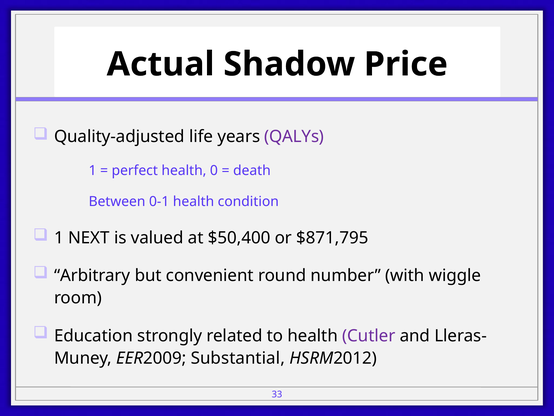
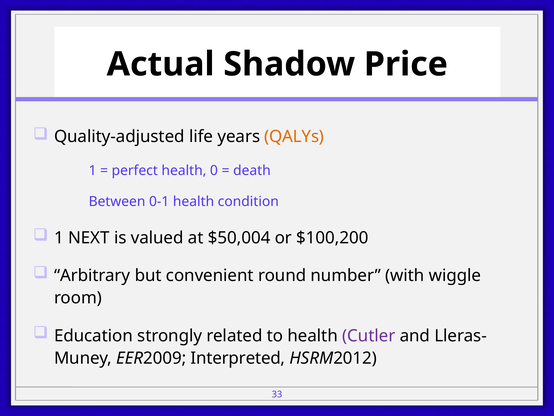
QALYs colour: purple -> orange (294, 136)
$50,400: $50,400 -> $50,004 (239, 238)
$871,795: $871,795 -> $100,200 (332, 238)
Substantial: Substantial -> Interpreted (238, 358)
